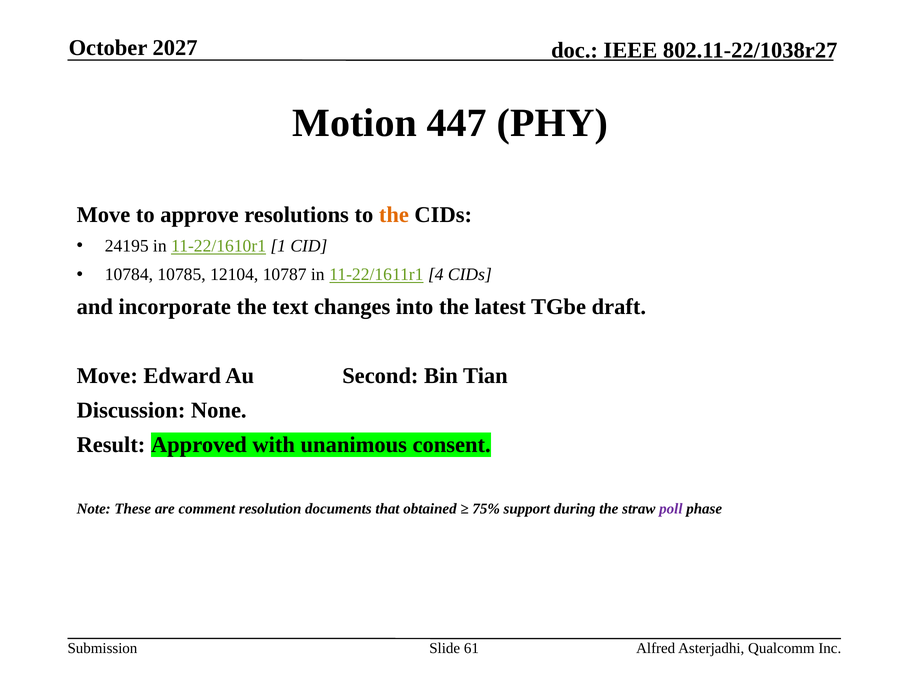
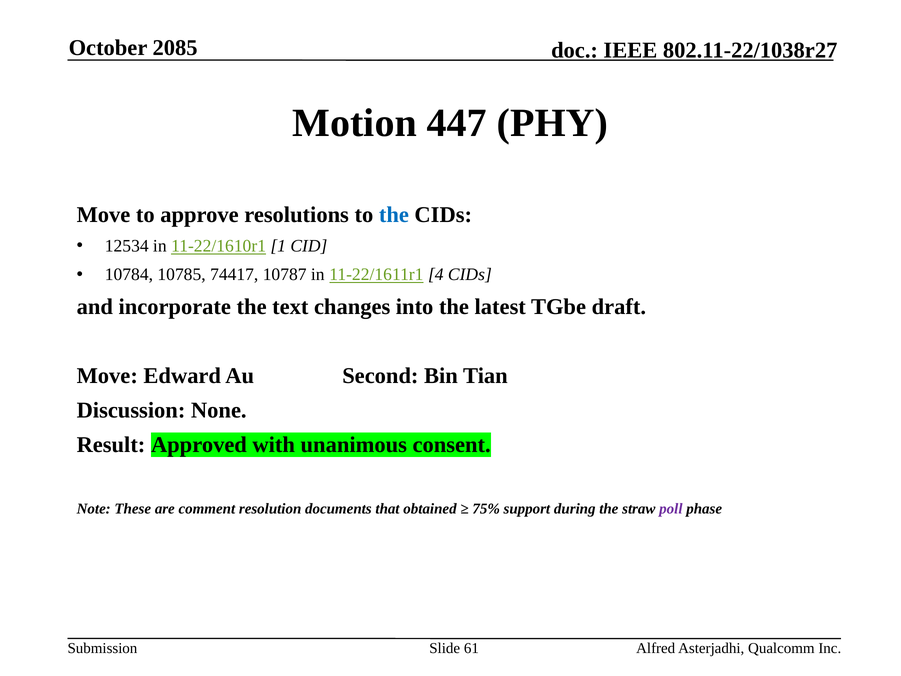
2027: 2027 -> 2085 (175, 48)
the colour: orange -> blue (394, 215)
24195: 24195 -> 12534 (127, 246)
12104: 12104 -> 74417 (234, 275)
